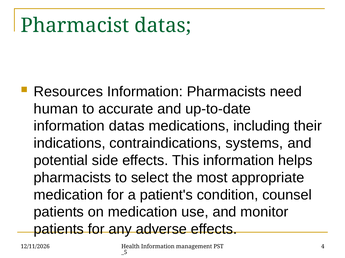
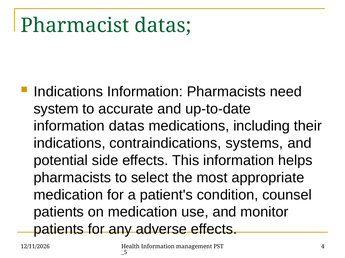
Resources: Resources -> Indications (68, 92)
human: human -> system (56, 109)
